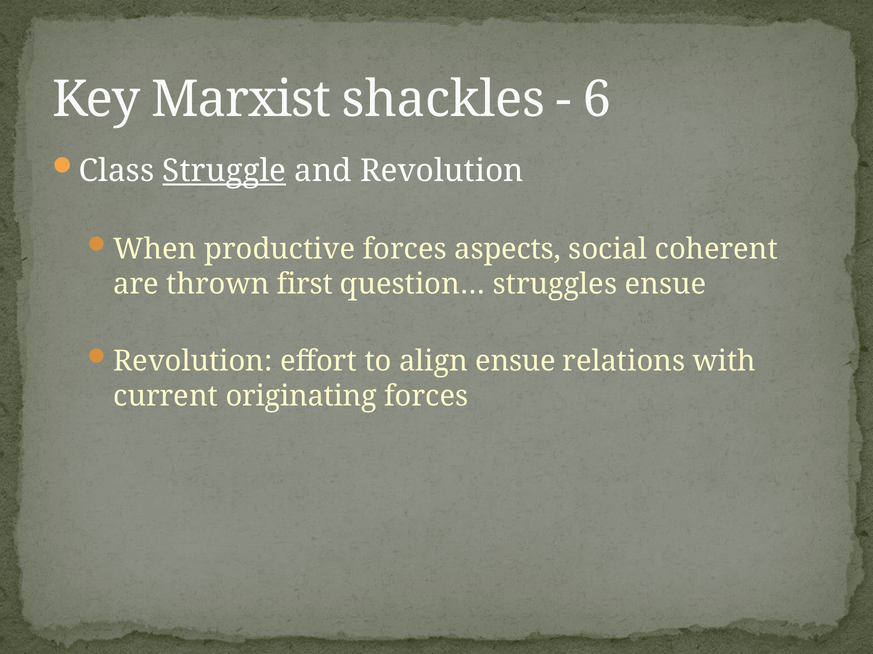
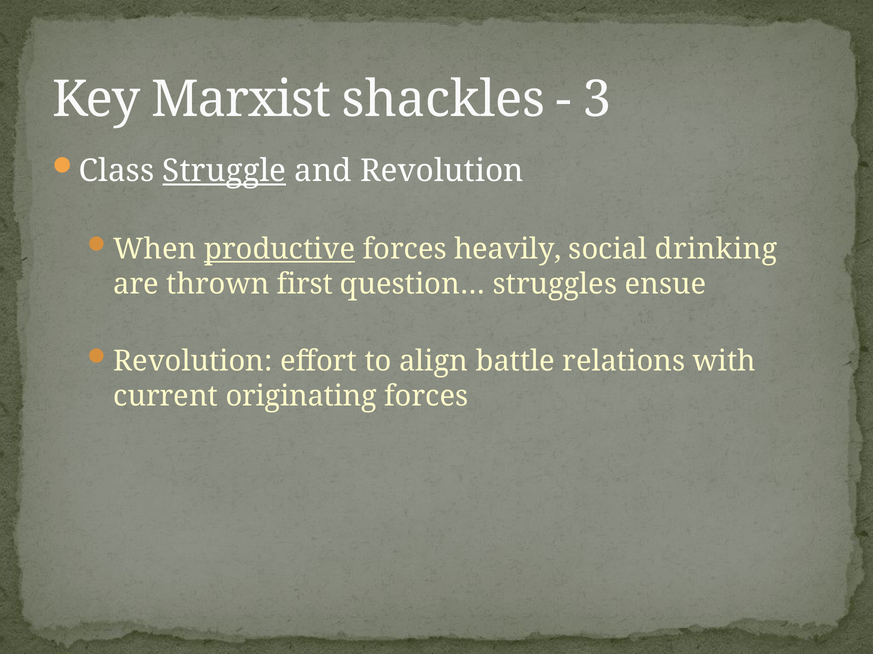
6: 6 -> 3 (597, 100)
productive underline: none -> present (280, 249)
aspects: aspects -> heavily (508, 249)
coherent: coherent -> drinking (716, 249)
align ensue: ensue -> battle (515, 361)
